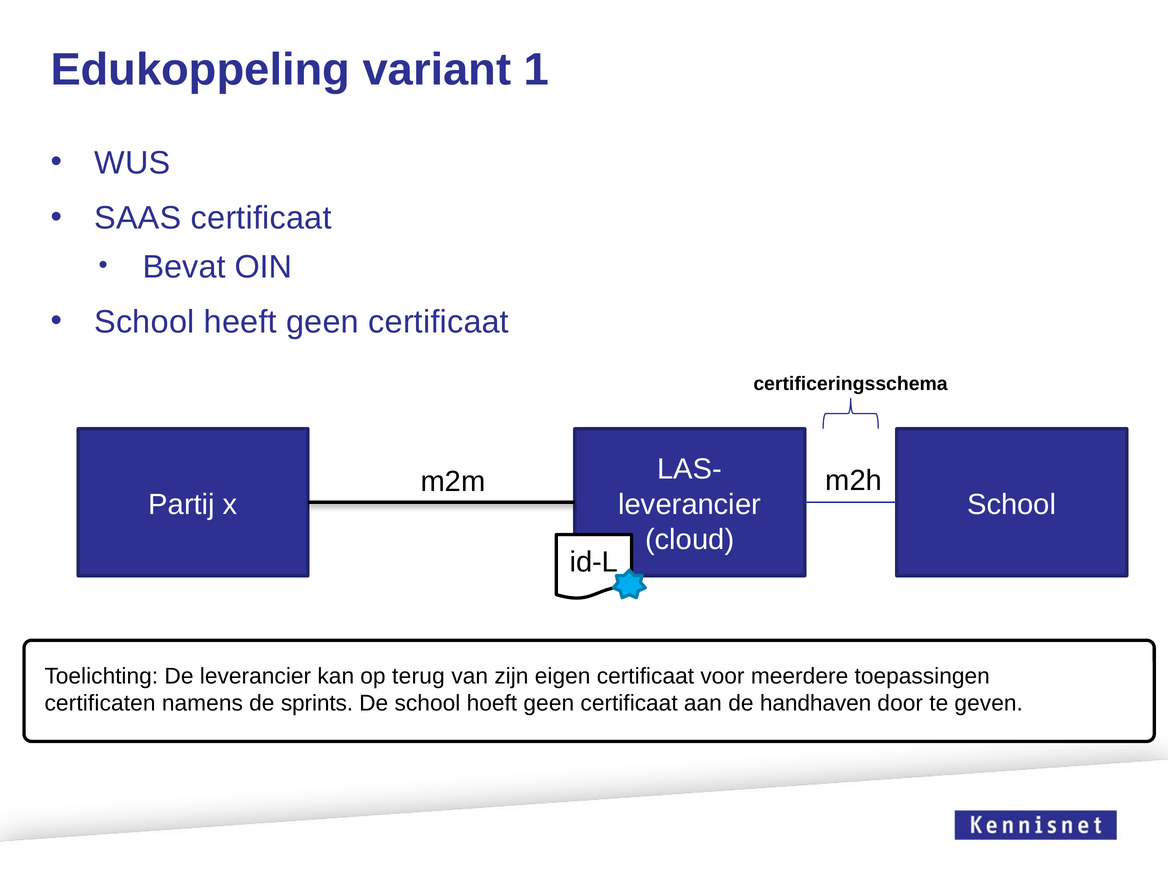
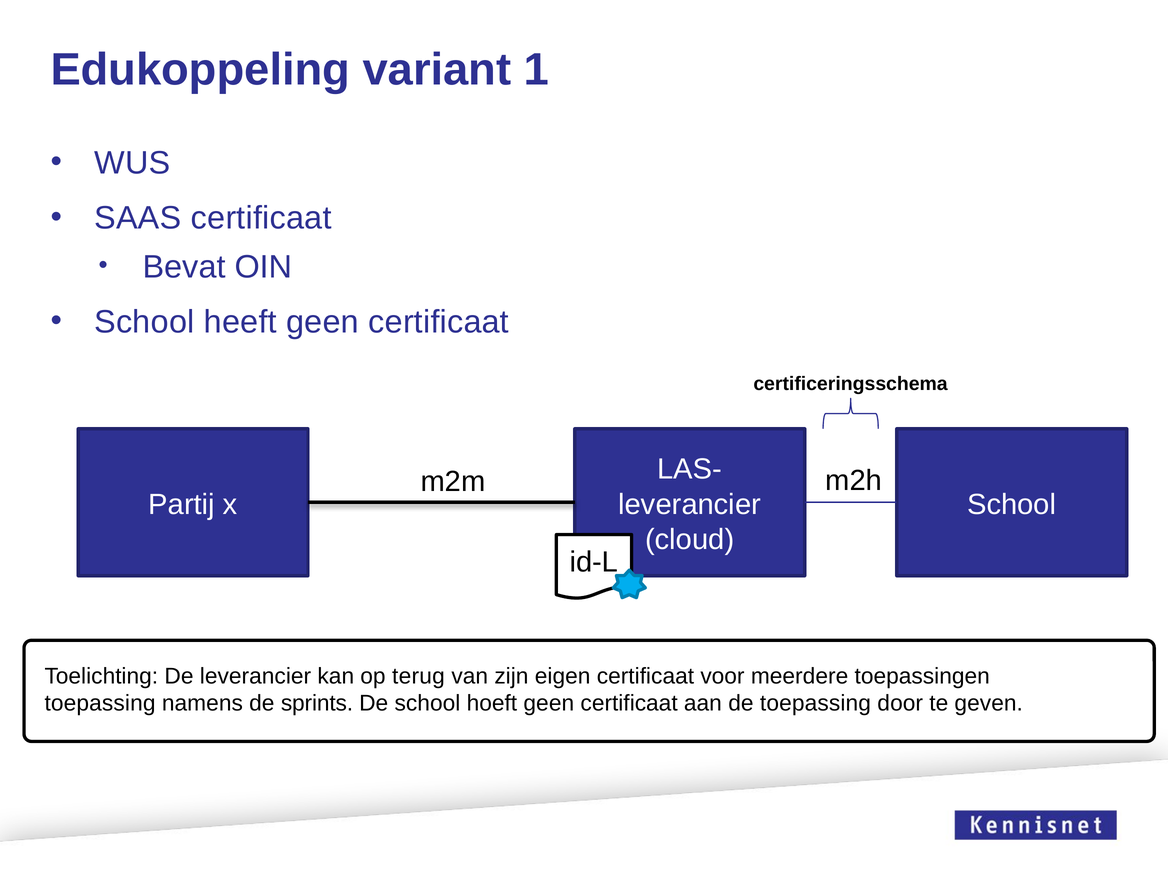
certificaten: certificaten -> toepassing (100, 703)
de handhaven: handhaven -> toepassing (815, 703)
